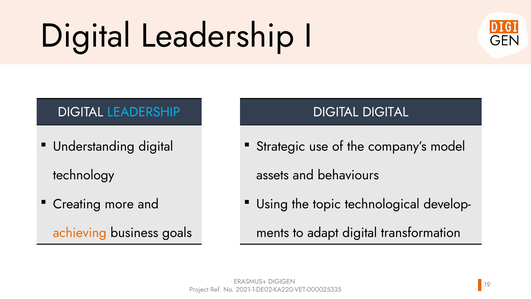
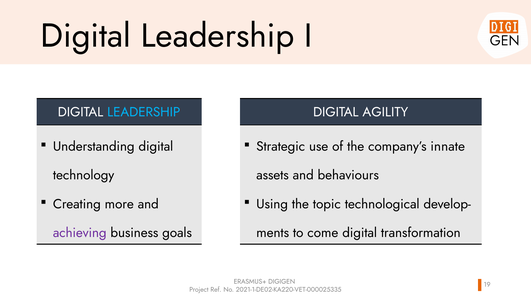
DIGITAL DIGITAL: DIGITAL -> AGILITY (385, 112)
model: model -> innate (448, 146)
achieving colour: orange -> purple (80, 233)
adapt: adapt -> come (323, 233)
